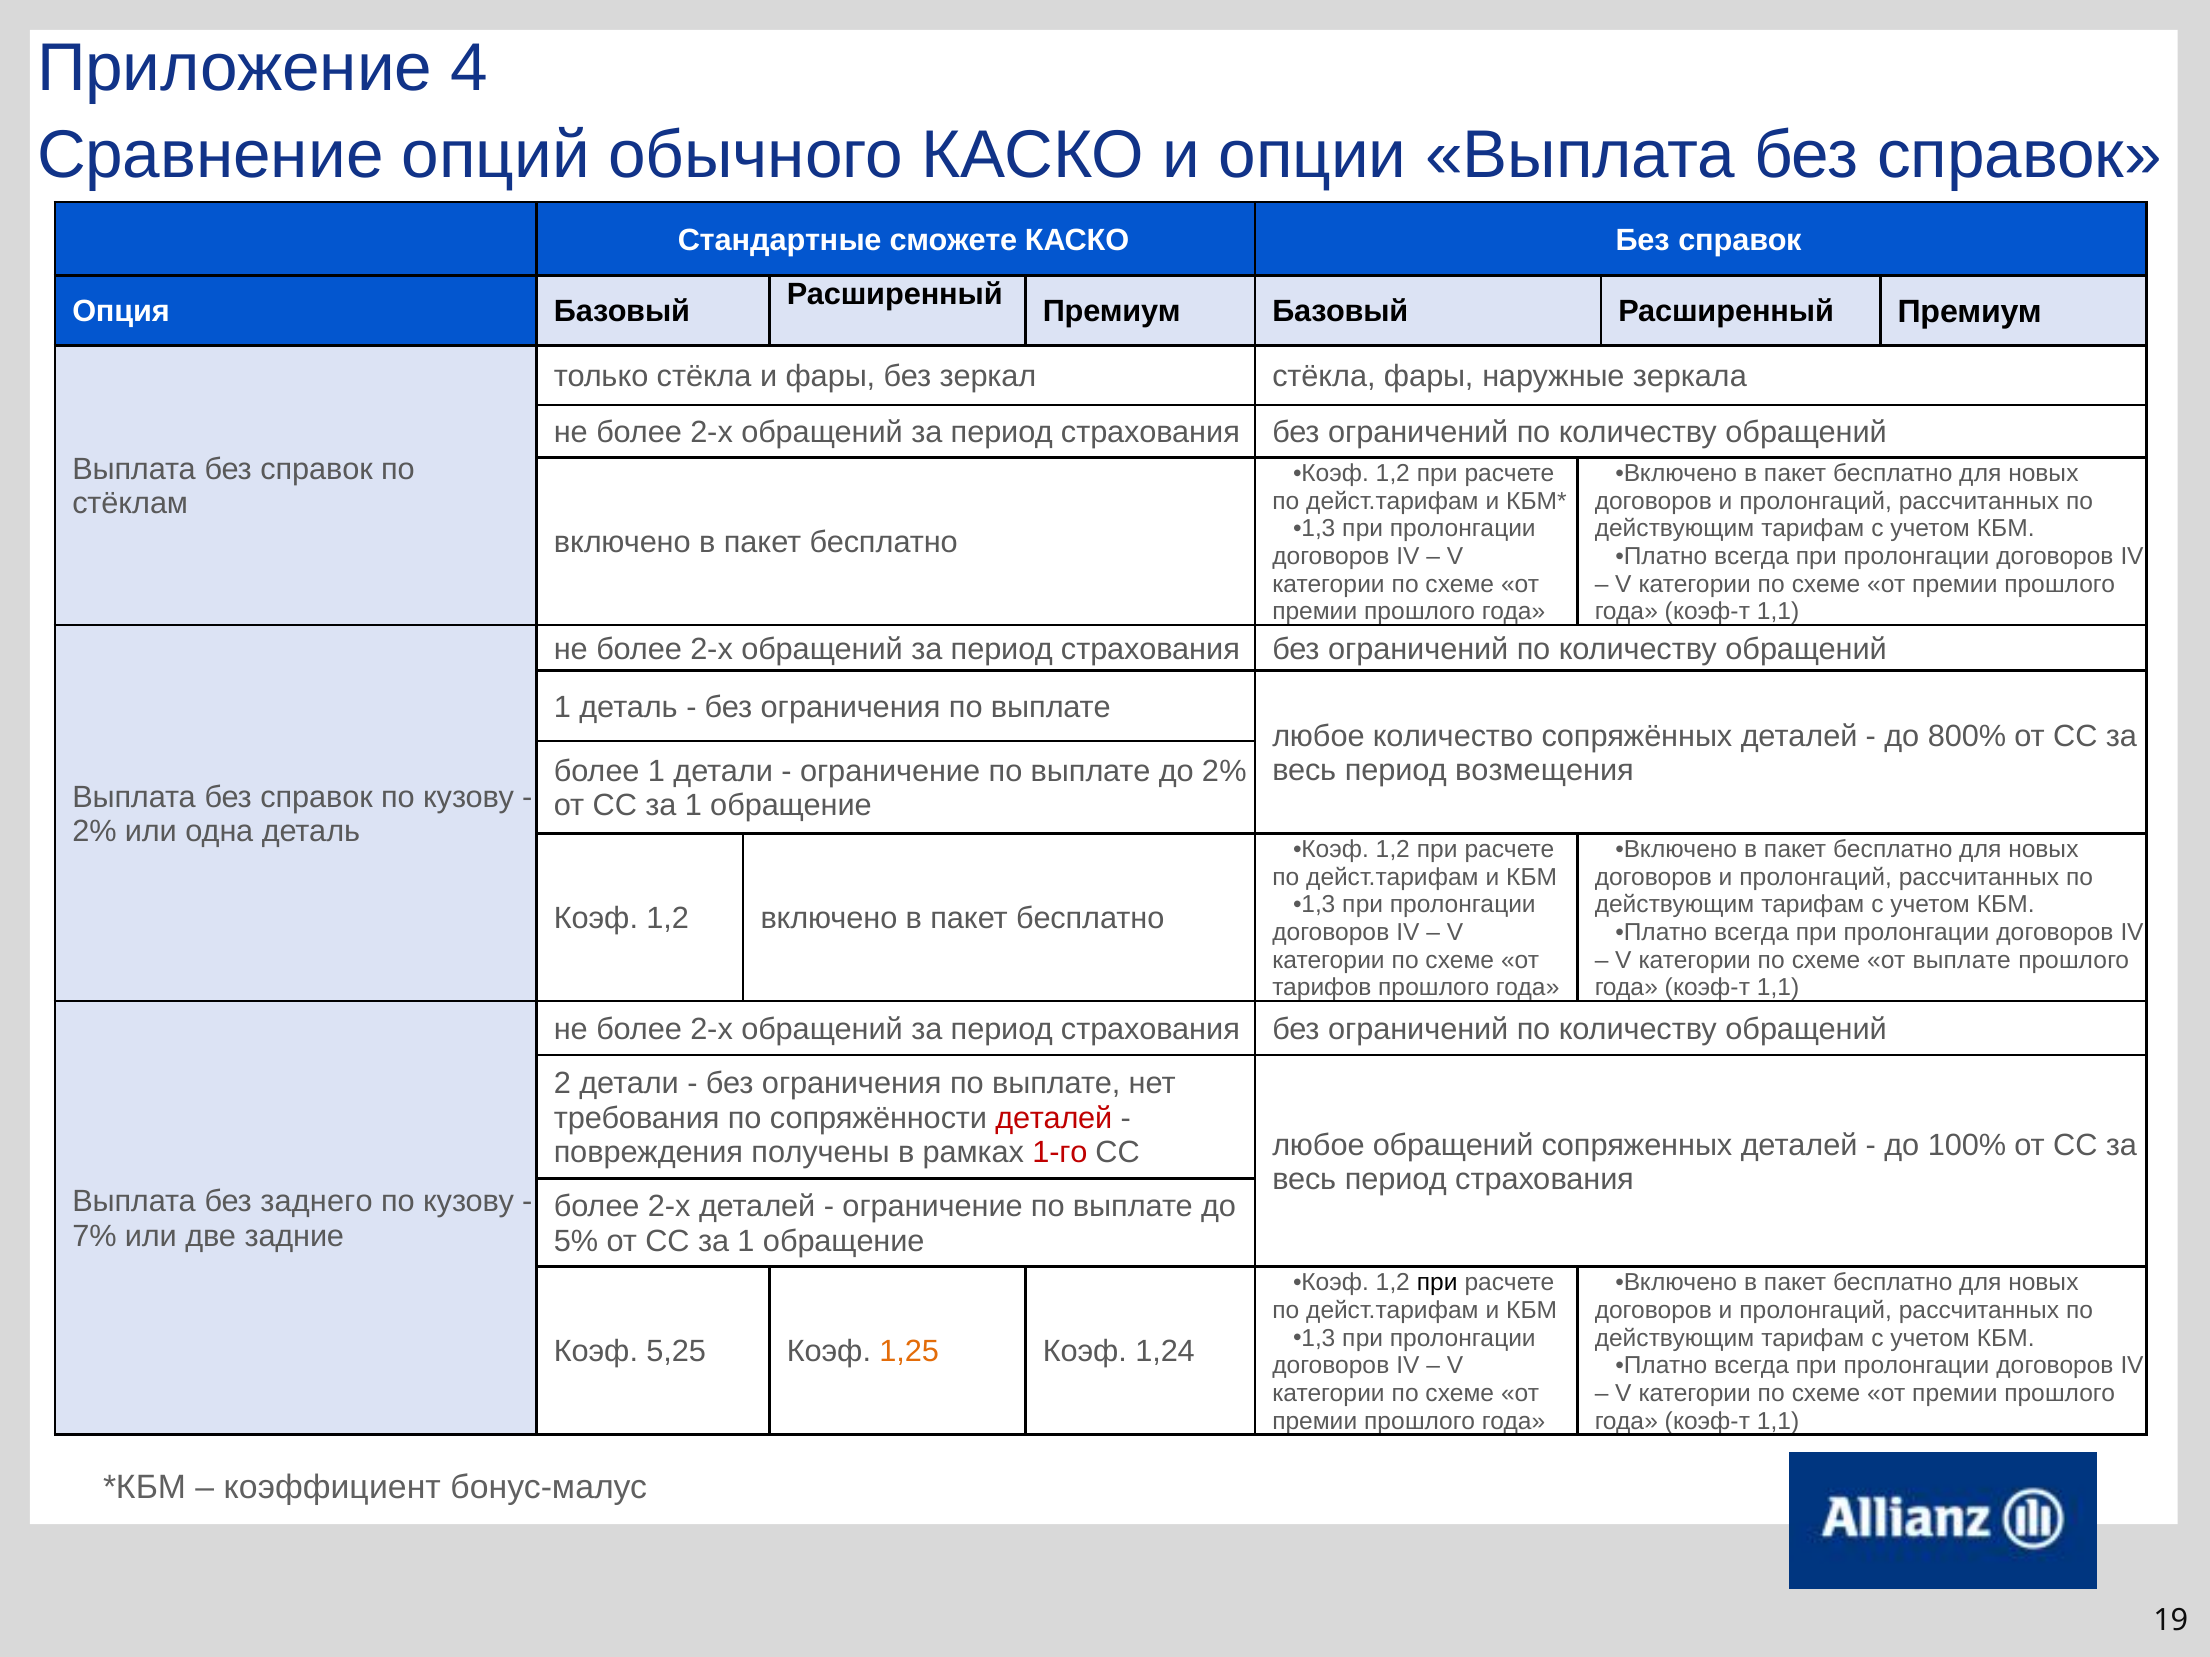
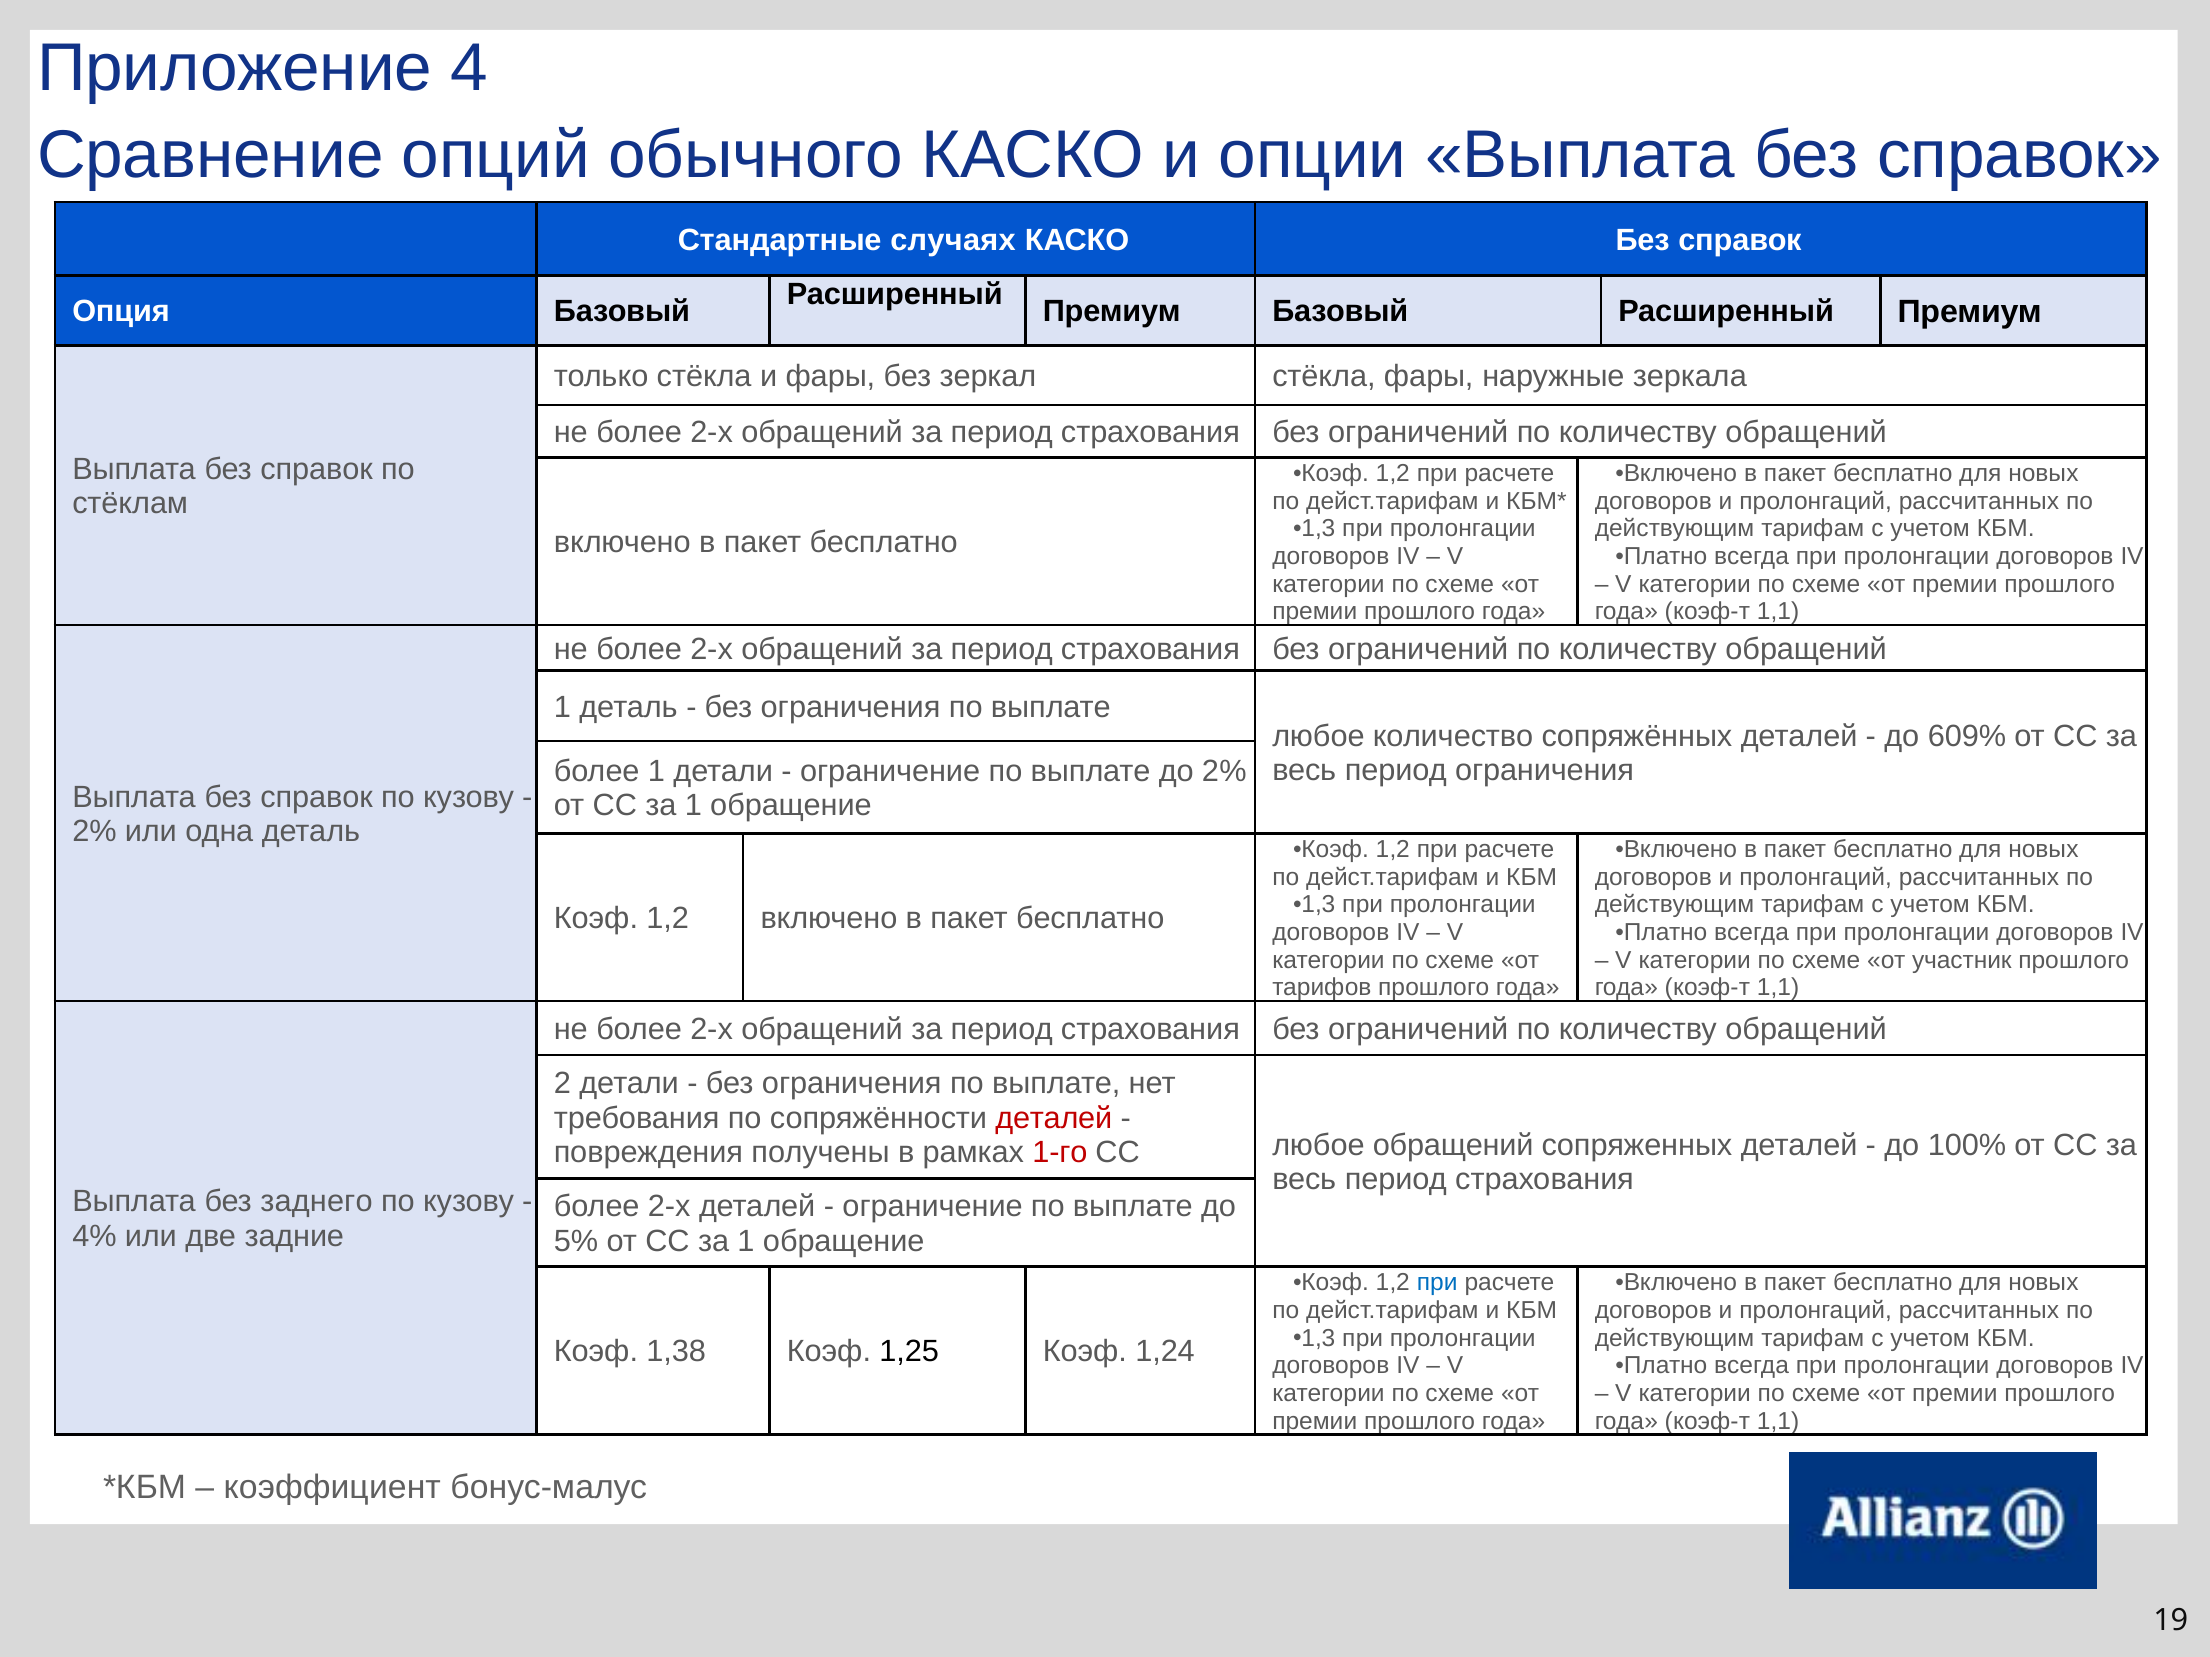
сможете: сможете -> случаях (953, 240)
800%: 800% -> 609% (1967, 736)
период возмещения: возмещения -> ограничения (1545, 770)
от выплате: выплате -> участник (1962, 960)
7%: 7% -> 4% (94, 1236)
при colour: black -> blue (1437, 1283)
5,25: 5,25 -> 1,38 (676, 1352)
1,25 colour: orange -> black (909, 1352)
